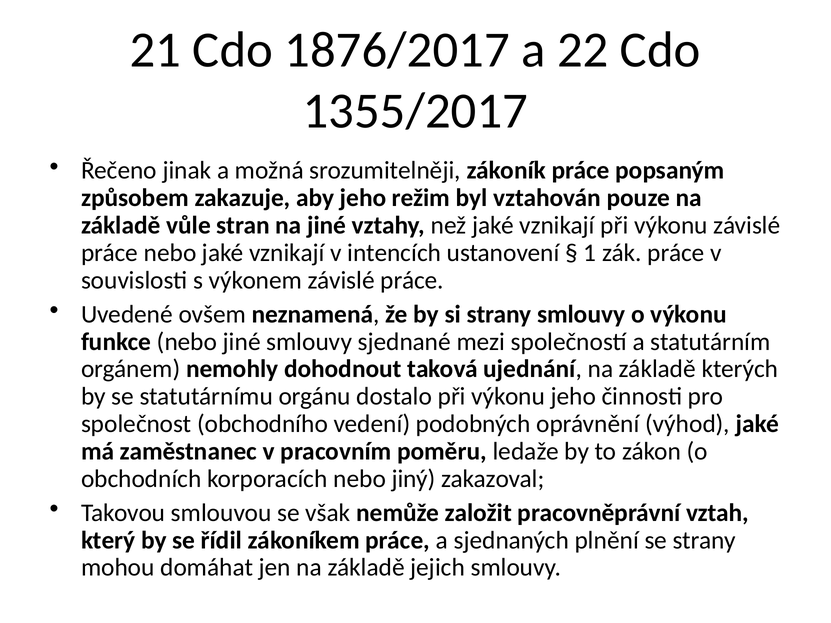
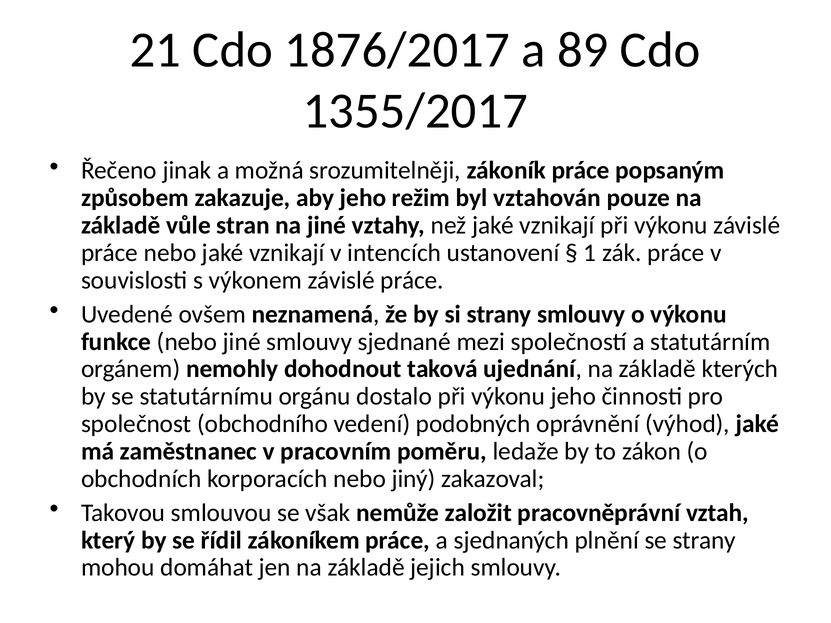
22: 22 -> 89 (583, 50)
